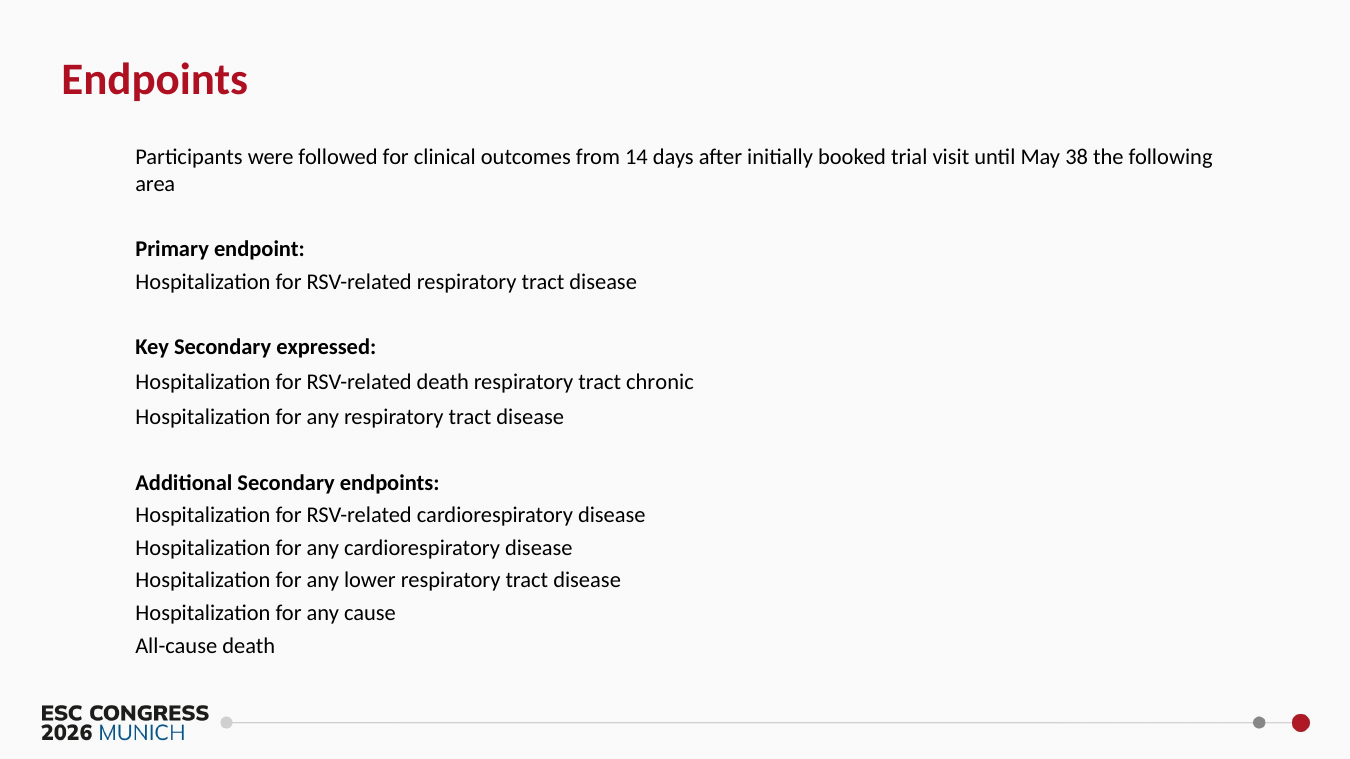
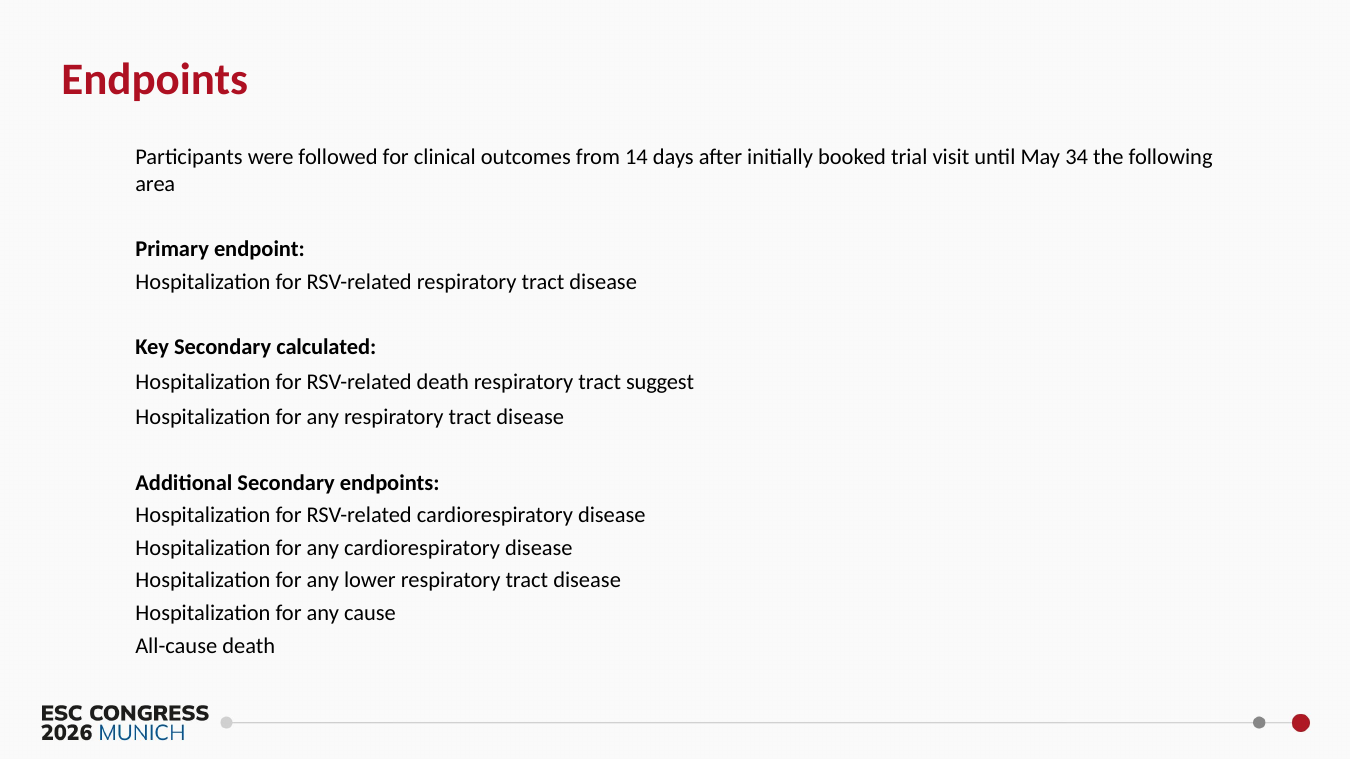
38: 38 -> 34 (1077, 157)
expressed: expressed -> calculated (326, 347)
chronic: chronic -> suggest (660, 382)
